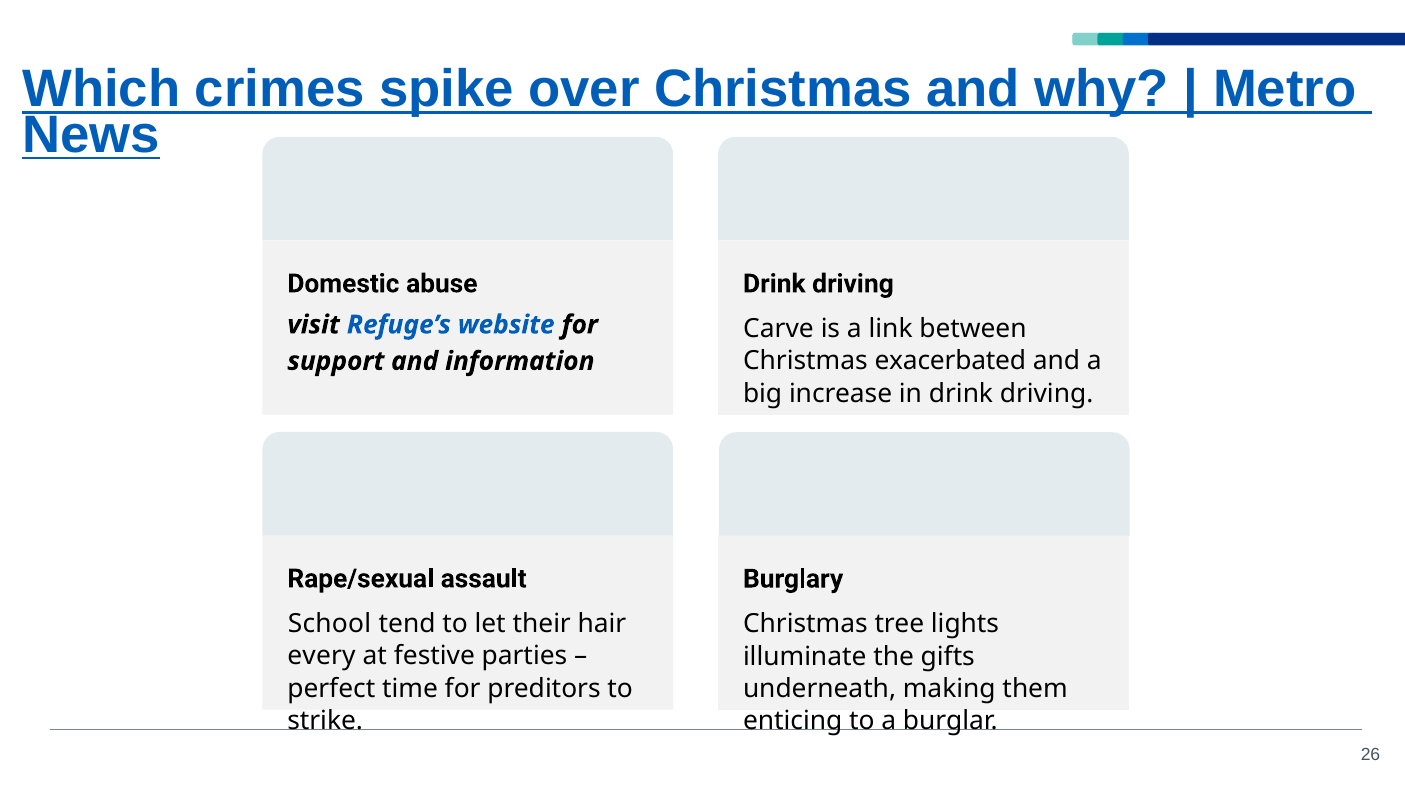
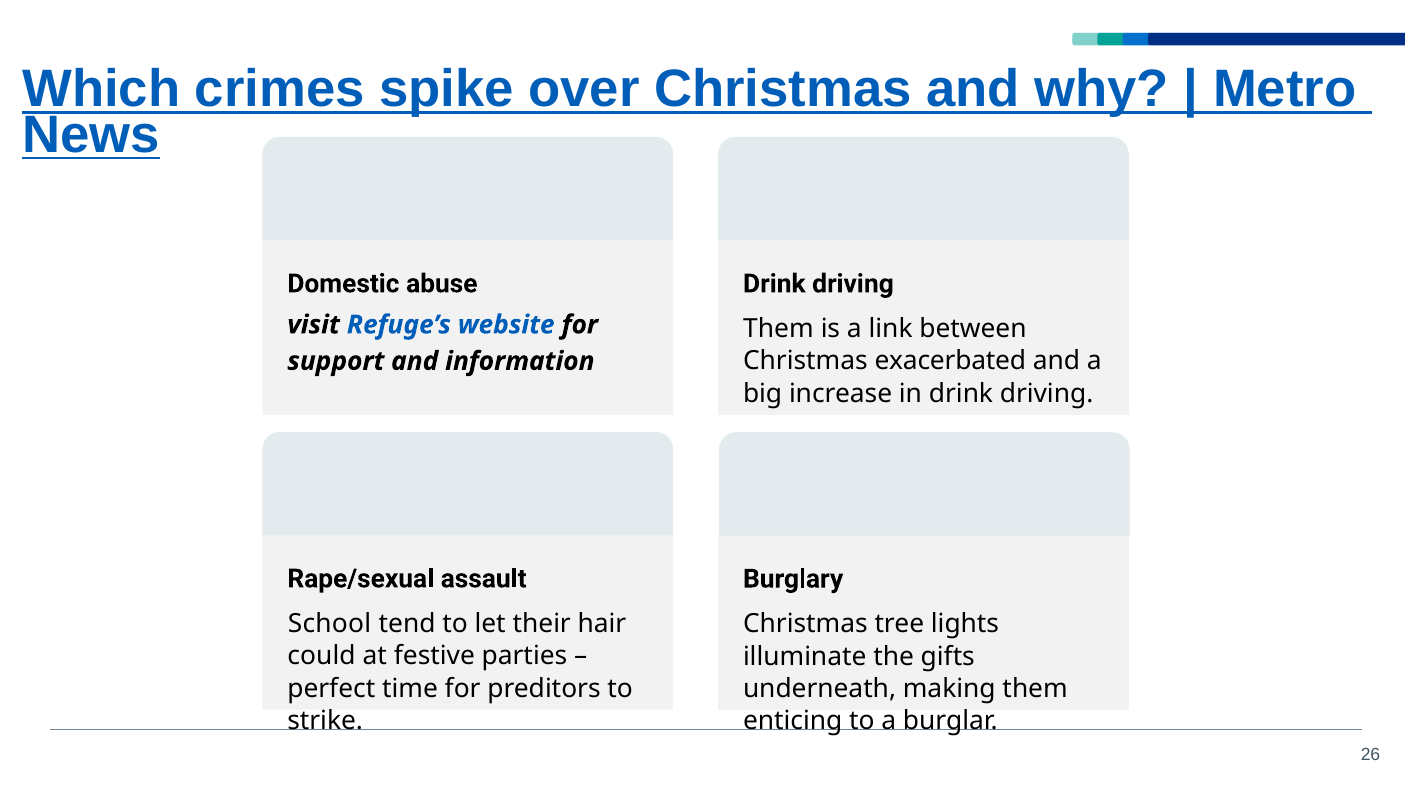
Carve: Carve -> Them (778, 329)
every: every -> could (322, 656)
